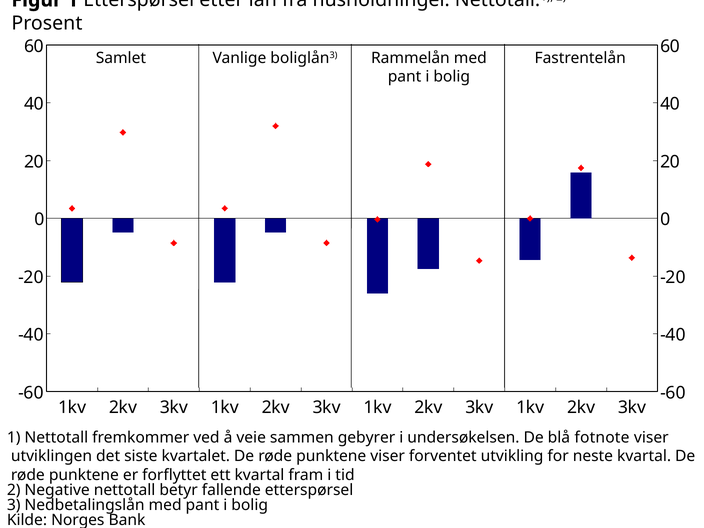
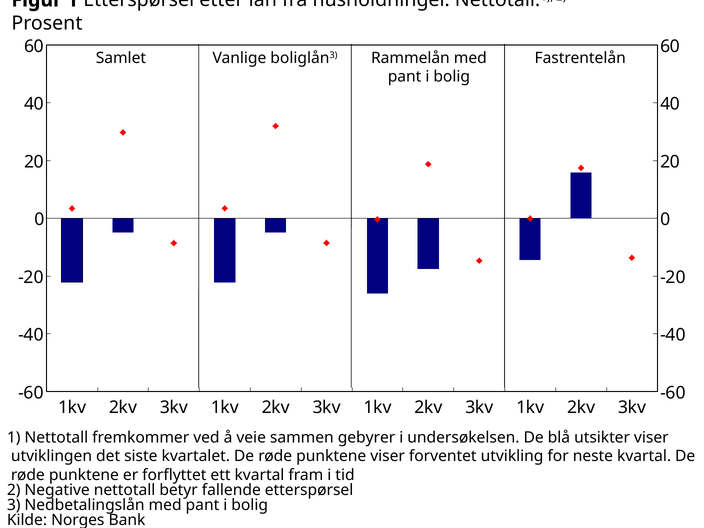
fotnote: fotnote -> utsikter (602, 437)
